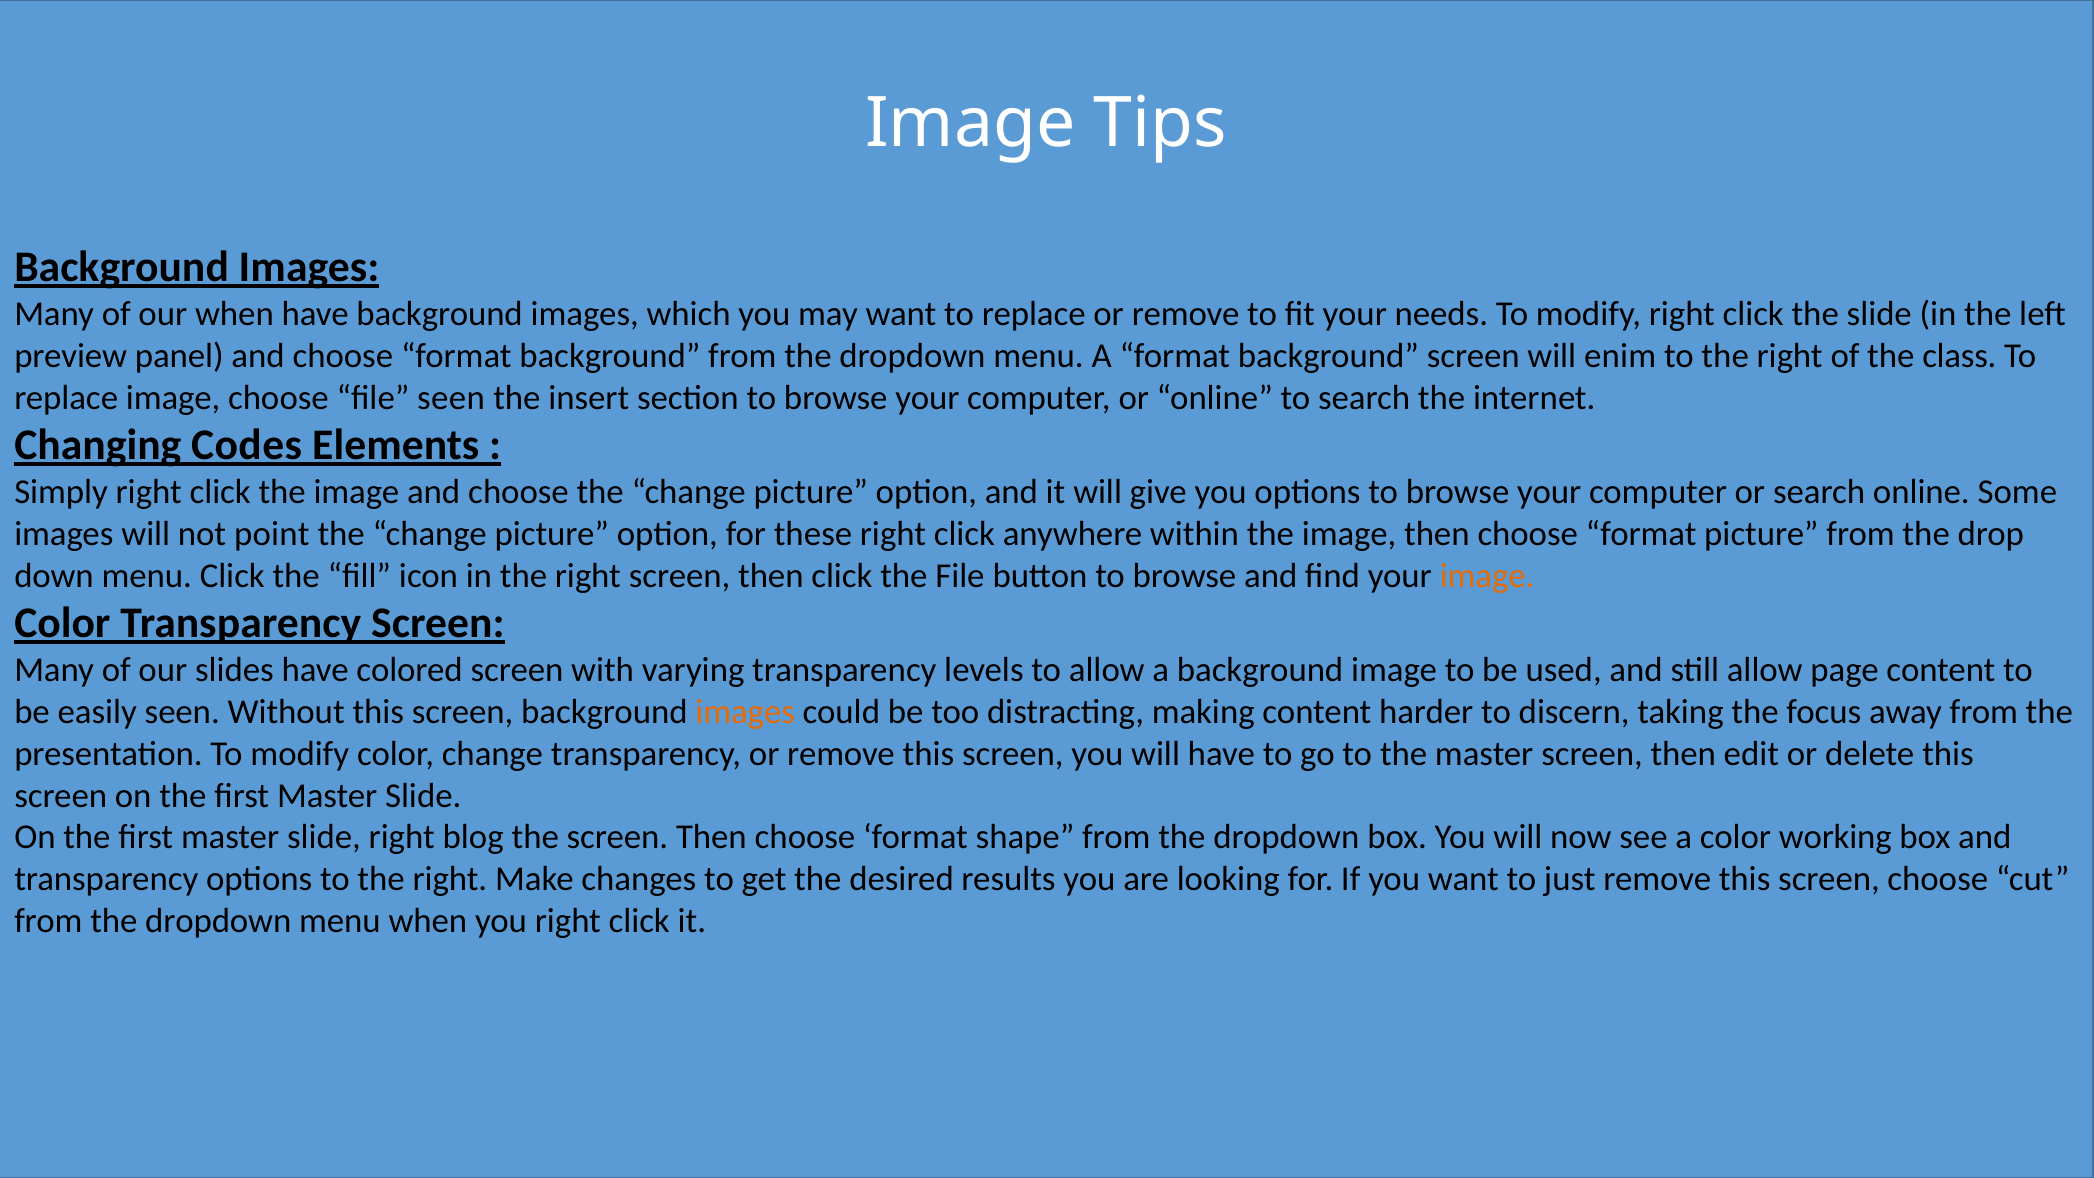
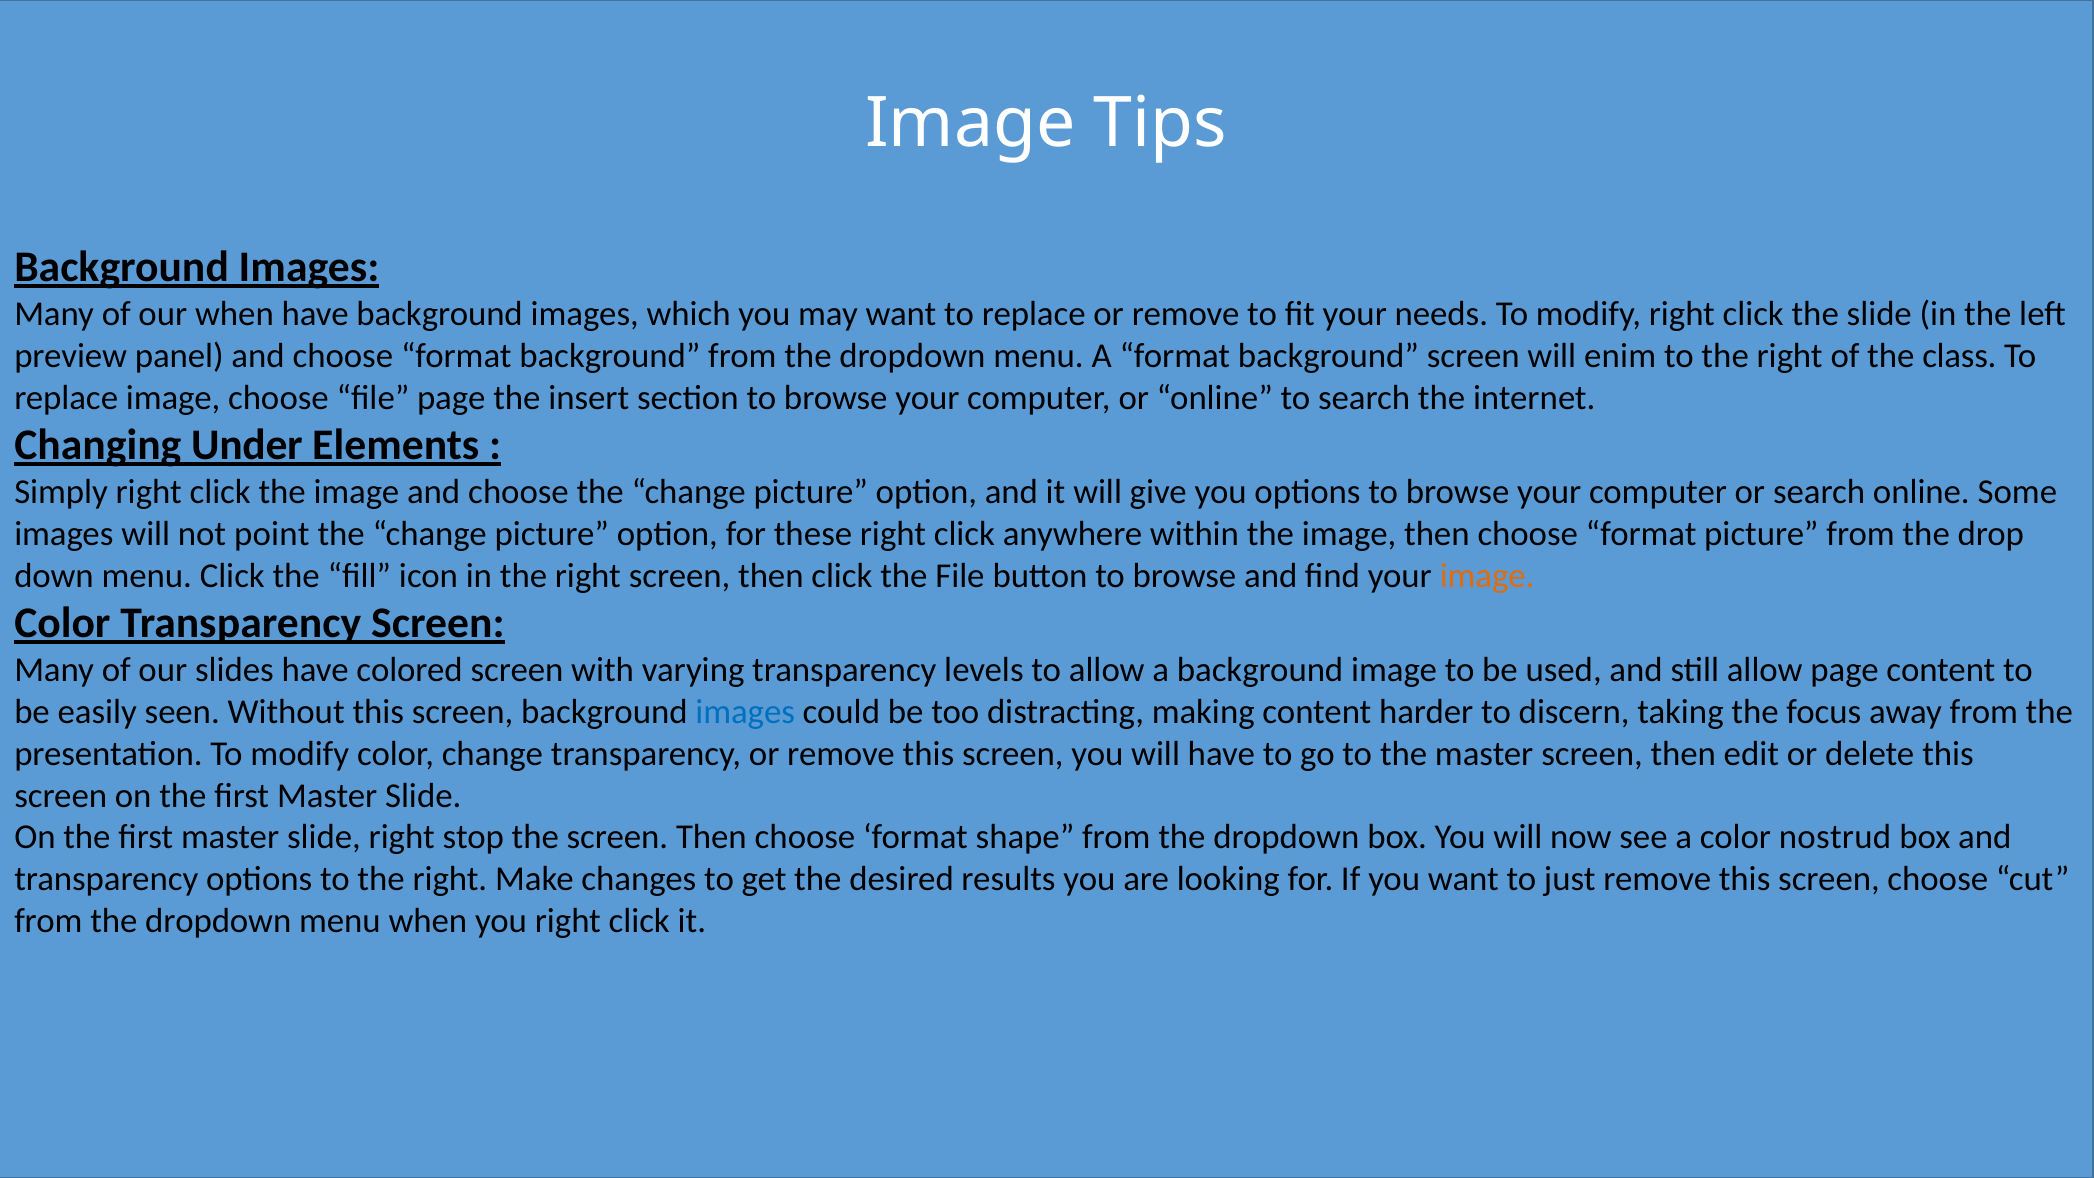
file seen: seen -> page (451, 398)
Codes: Codes -> Under (247, 445)
images colour: orange -> blue (745, 712)
blog: blog -> stop (473, 837)
working: working -> nostrud (1835, 837)
